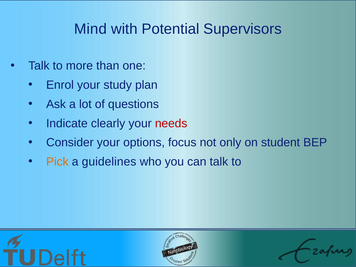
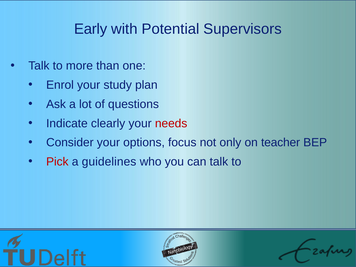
Mind: Mind -> Early (91, 29)
student: student -> teacher (281, 143)
Pick colour: orange -> red (57, 162)
